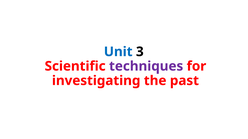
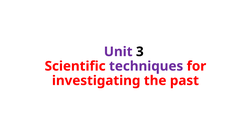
Unit colour: blue -> purple (118, 52)
